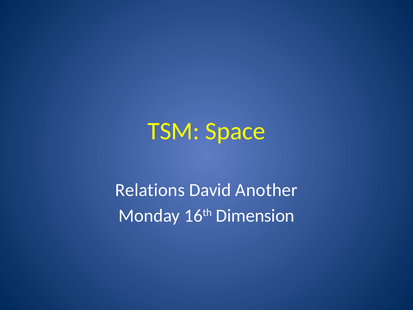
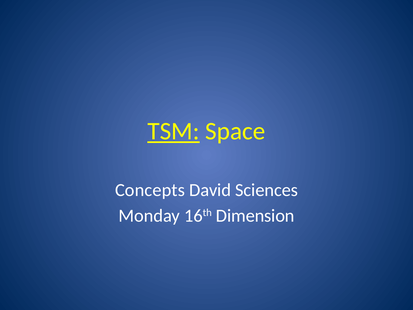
TSM underline: none -> present (174, 131)
Relations: Relations -> Concepts (150, 190)
Another: Another -> Sciences (267, 190)
